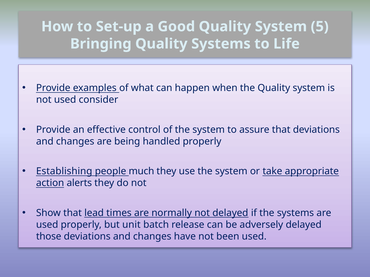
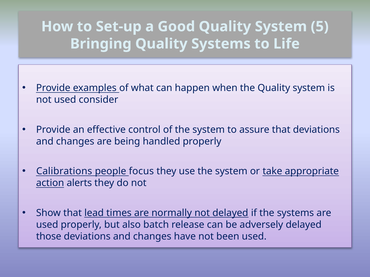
Establishing: Establishing -> Calibrations (64, 172)
much: much -> focus (141, 172)
unit: unit -> also (131, 225)
